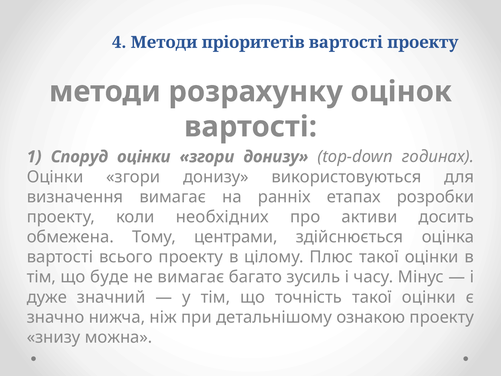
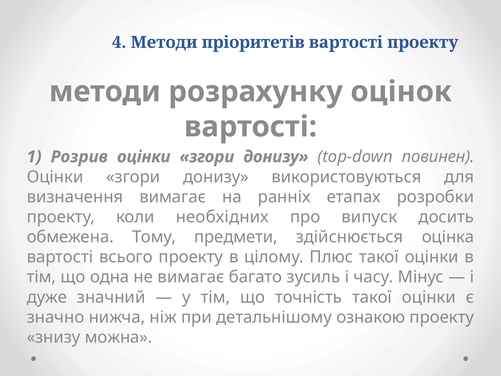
Споруд: Споруд -> Розрив (79, 157)
годинах: годинах -> повинен (438, 157)
активи: активи -> випуск (369, 217)
центрами: центрами -> предмети (236, 237)
буде: буде -> одна (110, 277)
